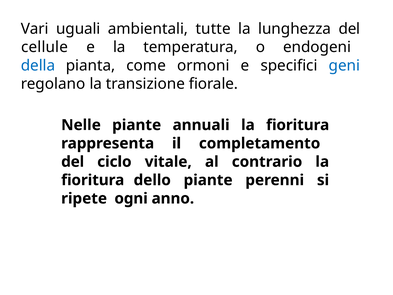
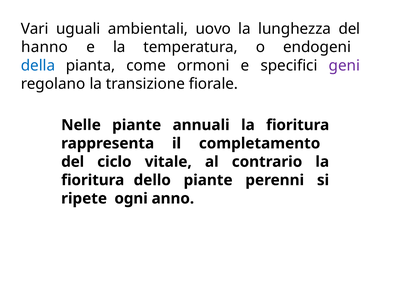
tutte: tutte -> uovo (213, 29)
cellule: cellule -> hanno (45, 47)
geni colour: blue -> purple (344, 65)
